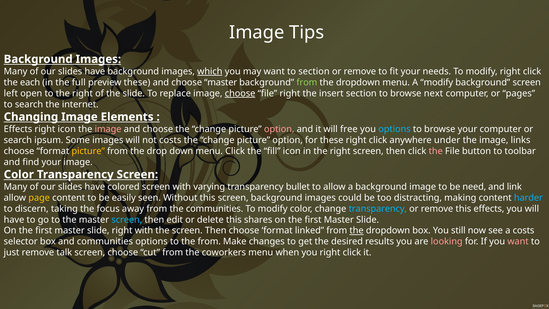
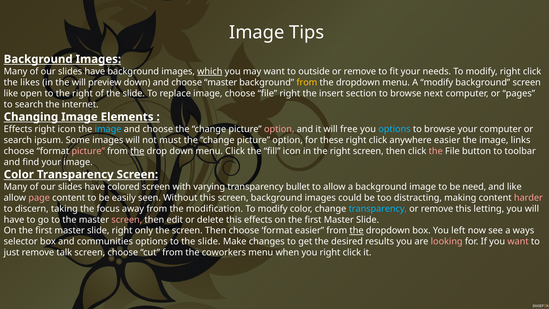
to section: section -> outside (314, 71)
each: each -> likes (30, 82)
the full: full -> will (79, 82)
preview these: these -> down (137, 82)
from colour: light green -> yellow (307, 82)
left: left -> like (11, 93)
choose underline: present -> none (240, 93)
image colour: pink -> light blue (108, 129)
not costs: costs -> must (170, 140)
anywhere under: under -> easier (447, 140)
picture colour: yellow -> pink (88, 151)
the underline: none -> present (137, 151)
and link: link -> like (514, 187)
page colour: yellow -> pink (39, 198)
harder colour: light blue -> pink (528, 198)
the communities: communities -> modification (214, 209)
this effects: effects -> letting (489, 209)
screen colour: light blue -> pink (127, 220)
this shares: shares -> effects (258, 220)
right with: with -> only (144, 230)
format linked: linked -> easier (310, 230)
still: still -> left (458, 230)
a costs: costs -> ways (523, 230)
to the from: from -> slide (209, 241)
